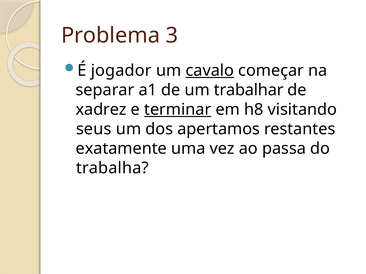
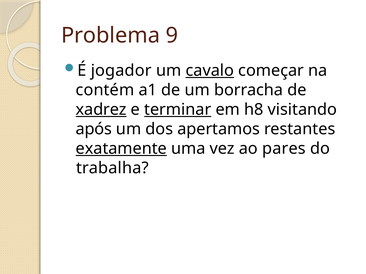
3: 3 -> 9 (172, 35)
separar: separar -> contém (105, 90)
trabalhar: trabalhar -> borracha (249, 90)
xadrez underline: none -> present (101, 110)
seus: seus -> após (94, 129)
exatamente underline: none -> present (121, 149)
passa: passa -> pares (284, 149)
